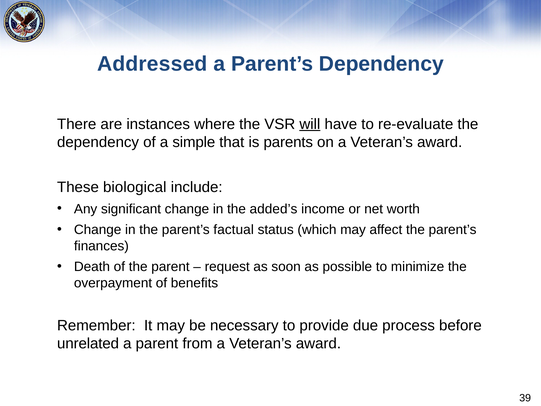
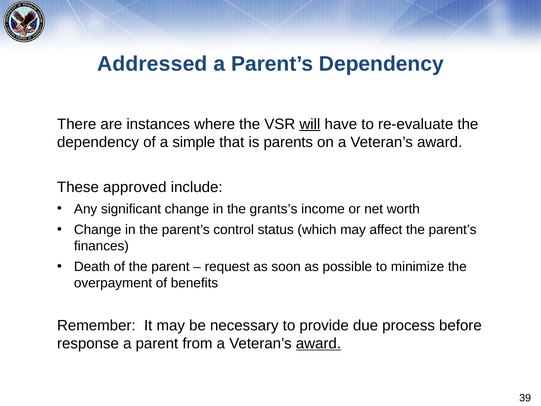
biological: biological -> approved (135, 187)
added’s: added’s -> grants’s (274, 209)
factual: factual -> control (234, 230)
unrelated: unrelated -> response (88, 343)
award underline: none -> present (318, 343)
